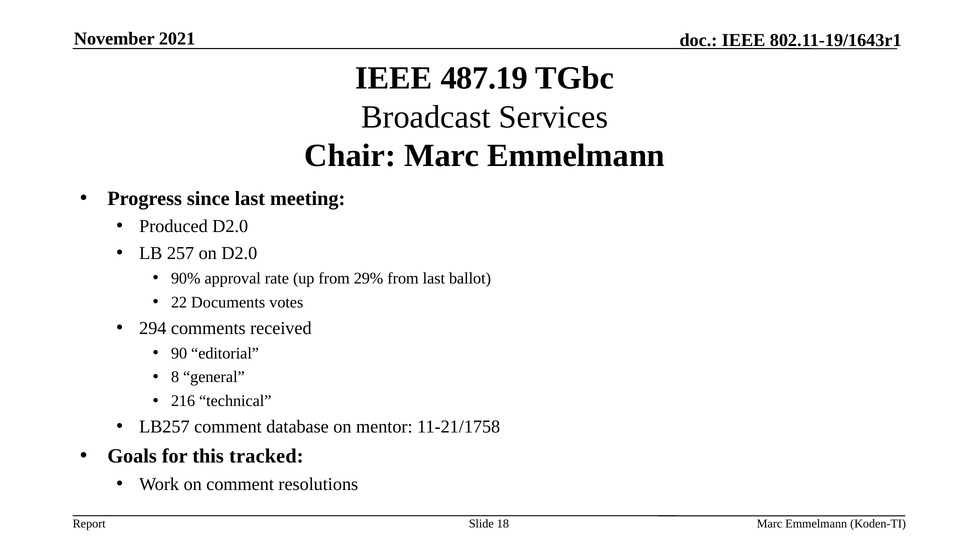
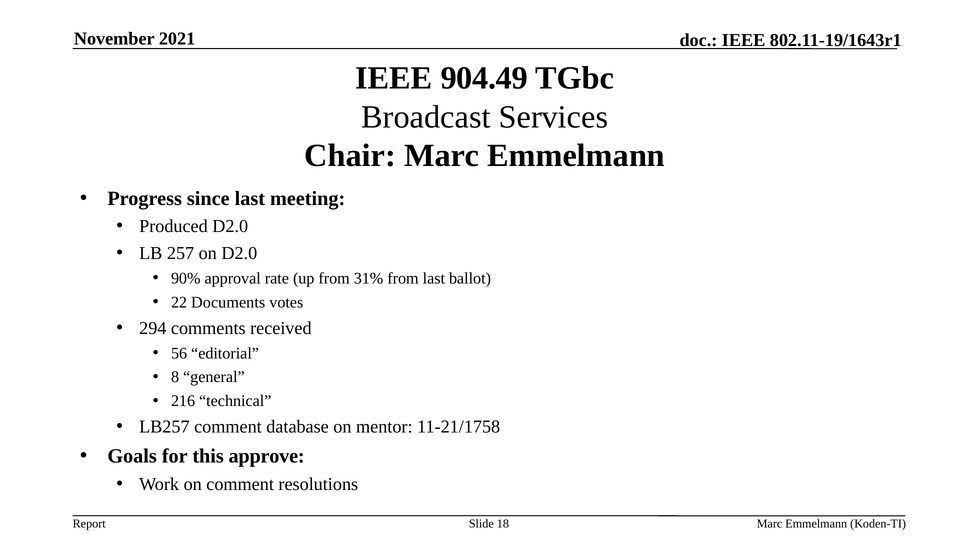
487.19: 487.19 -> 904.49 (484, 78)
29%: 29% -> 31% (369, 278)
90: 90 -> 56 (179, 353)
tracked: tracked -> approve (267, 456)
